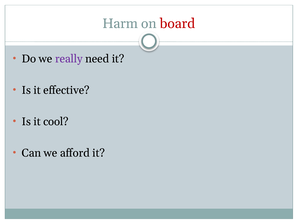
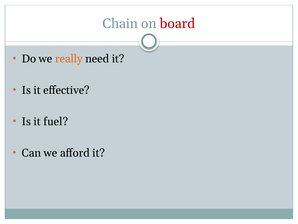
Harm: Harm -> Chain (120, 23)
really colour: purple -> orange (69, 59)
cool: cool -> fuel (56, 121)
